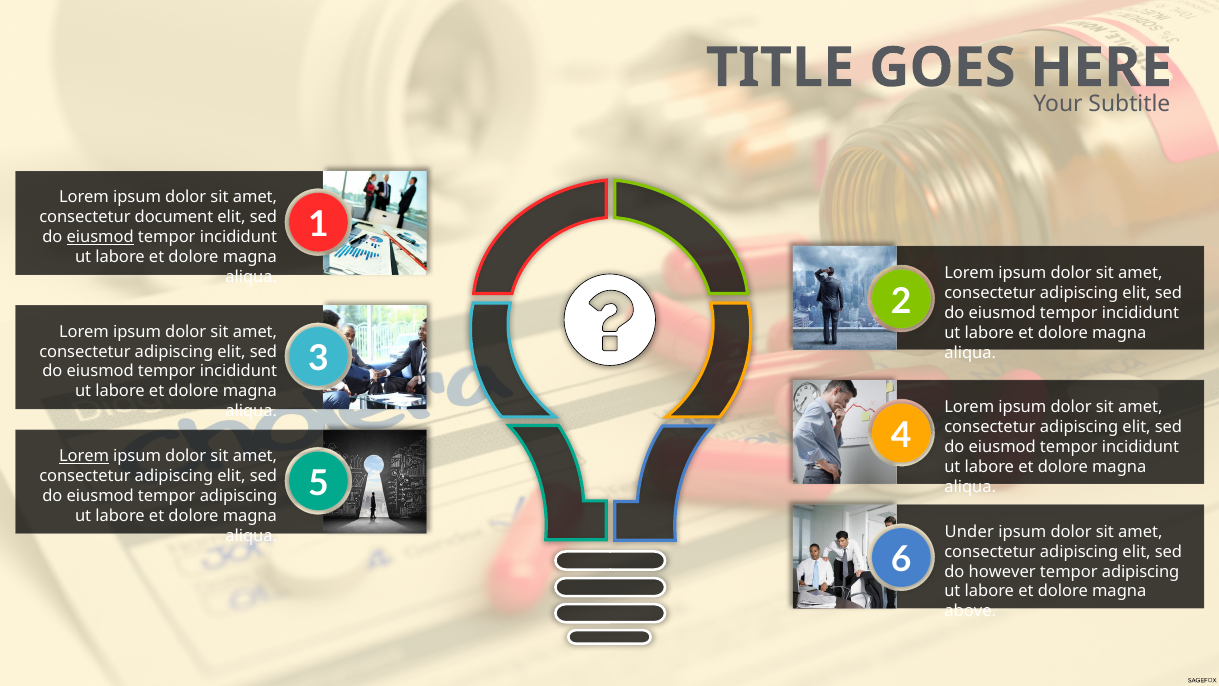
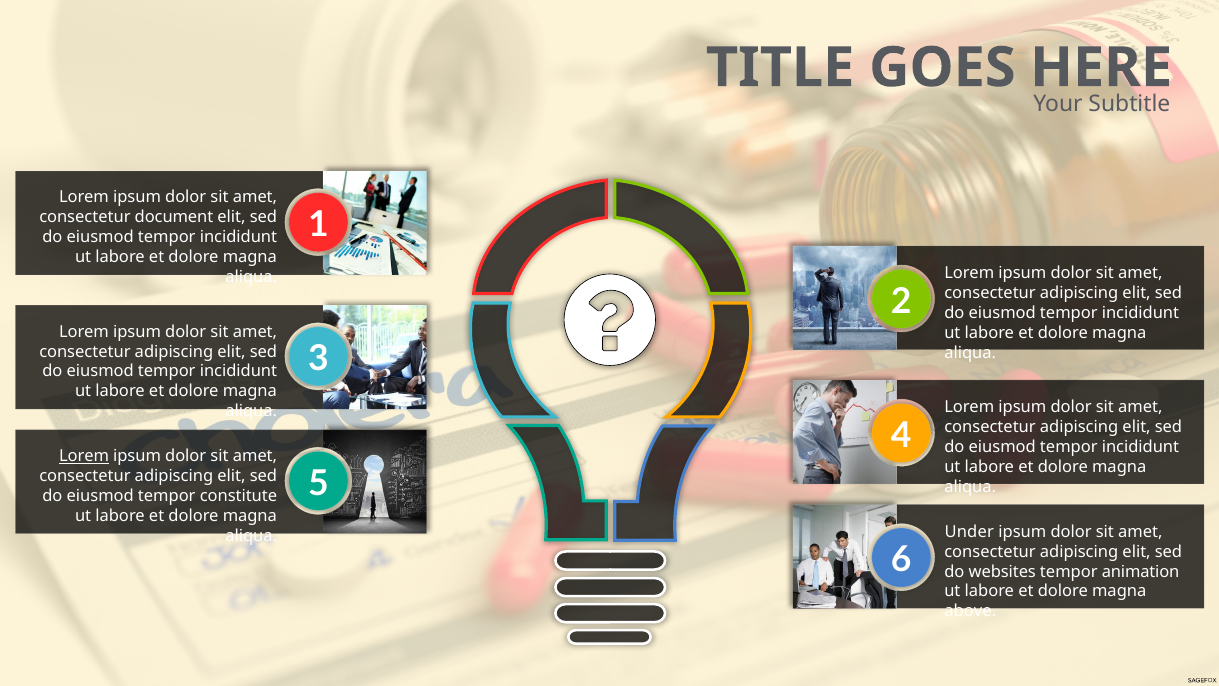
eiusmod underline: present -> none (100, 237)
eiusmod tempor adipiscing: adipiscing -> constitute (238, 496)
however: however -> websites (1002, 571)
adipiscing: adipiscing -> animation (1141, 571)
